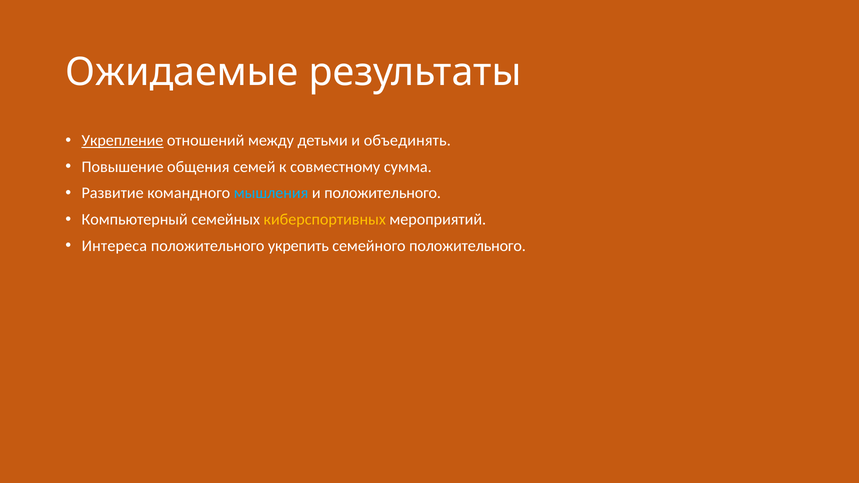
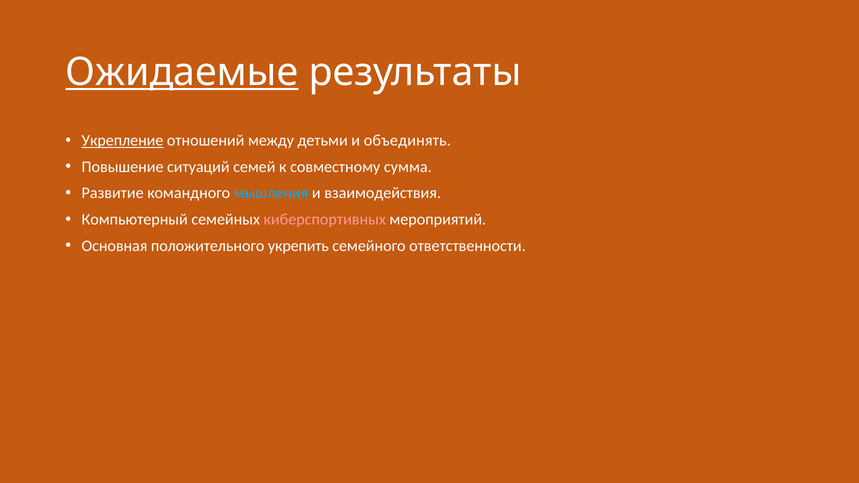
Ожидаемые underline: none -> present (182, 72)
общения: общения -> ситуаций (198, 167)
и положительного: положительного -> взаимодействия (383, 193)
киберспортивных colour: yellow -> pink (325, 220)
Интереса: Интереса -> Основная (114, 246)
семейного положительного: положительного -> ответственности (467, 246)
